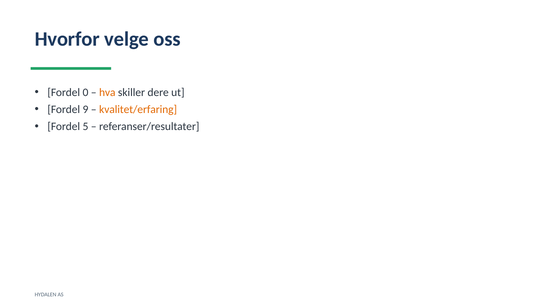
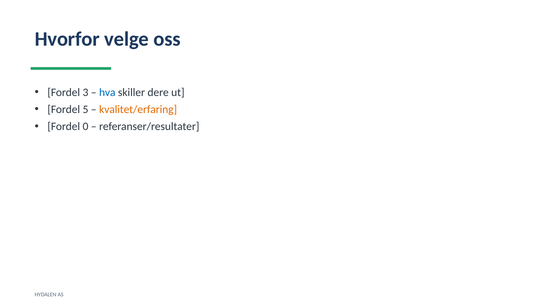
0: 0 -> 3 (85, 92)
hva colour: orange -> blue (107, 92)
9: 9 -> 5 (85, 109)
5: 5 -> 0 (85, 126)
